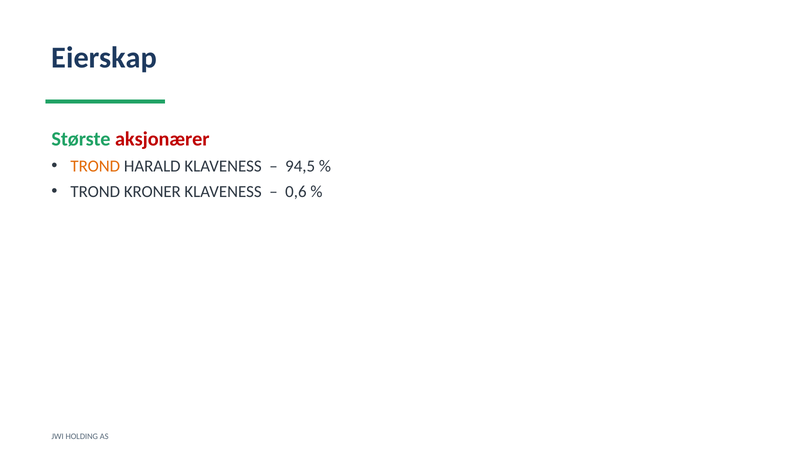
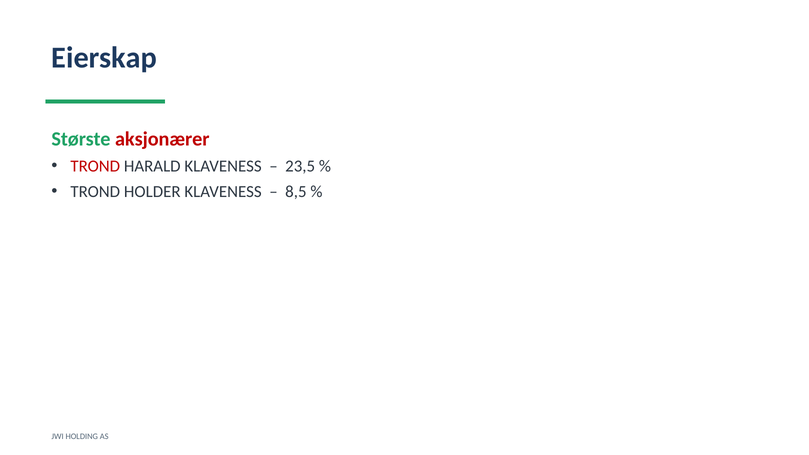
TROND colour: orange -> red (95, 166)
94,5: 94,5 -> 23,5 (300, 166)
KRONER: KRONER -> HOLDER (152, 192)
0,6: 0,6 -> 8,5 (296, 192)
